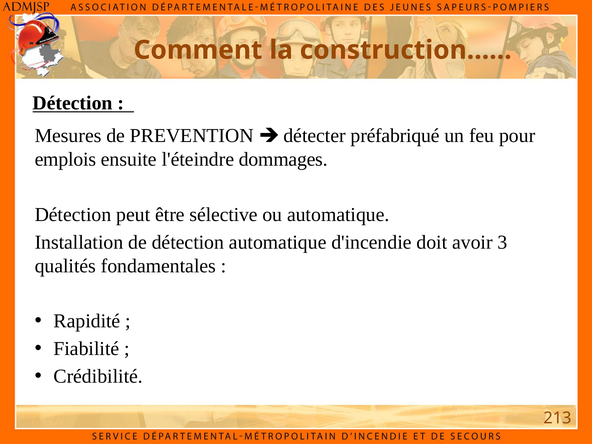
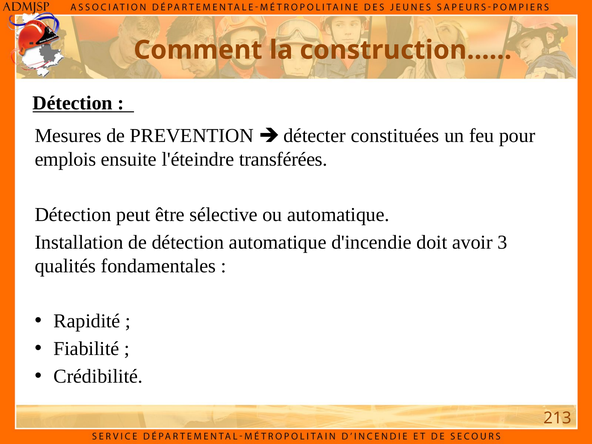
préfabriqué: préfabriqué -> constituées (395, 136)
dommages: dommages -> transférées (283, 159)
